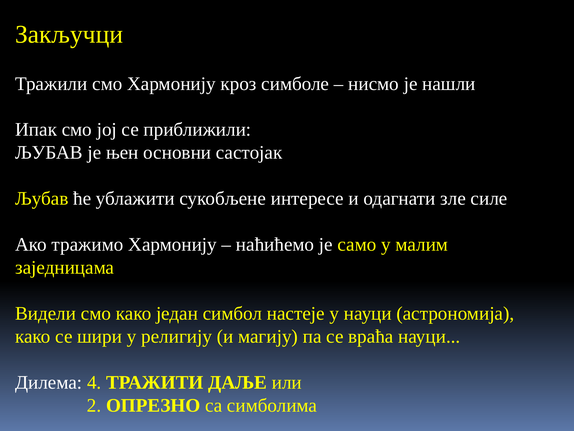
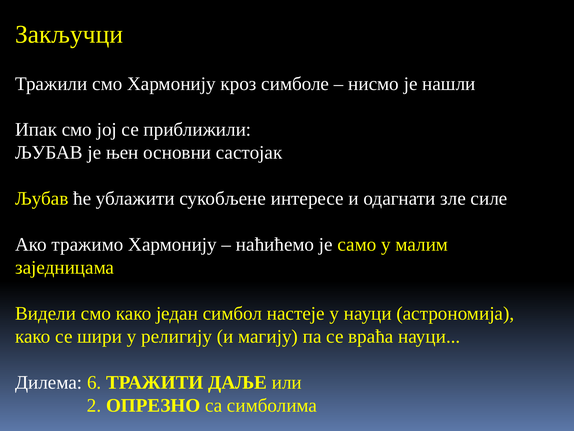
4: 4 -> 6 (94, 382)
